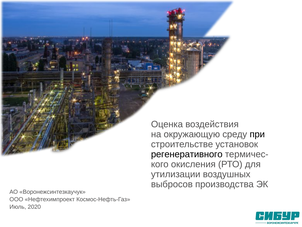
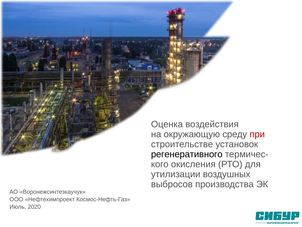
при colour: black -> red (257, 134)
